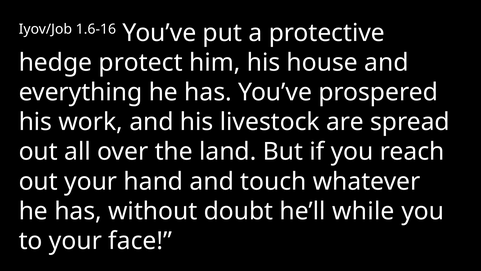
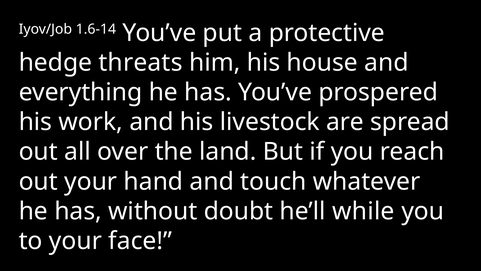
1.6-16: 1.6-16 -> 1.6-14 (96, 29)
protect: protect -> threats (141, 63)
